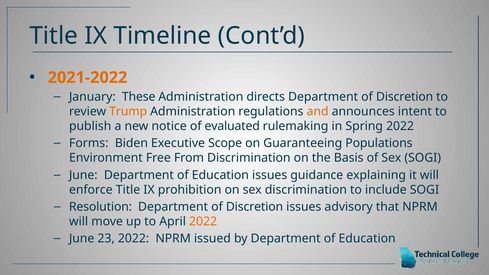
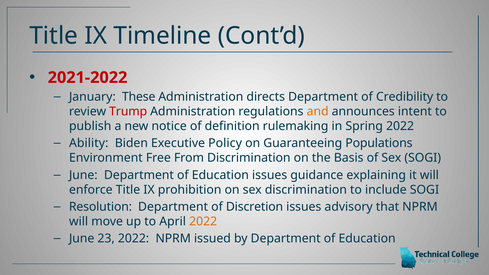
2021-2022 colour: orange -> red (88, 78)
directs Department of Discretion: Discretion -> Credibility (405, 97)
Trump colour: orange -> red (128, 111)
evaluated: evaluated -> definition (232, 126)
Forms: Forms -> Ability (89, 143)
Scope: Scope -> Policy (225, 143)
